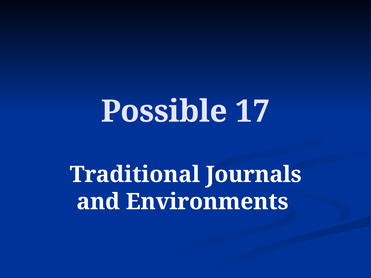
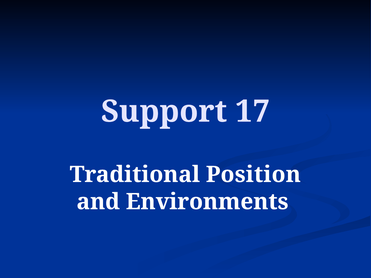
Possible: Possible -> Support (164, 112)
Journals: Journals -> Position (253, 175)
